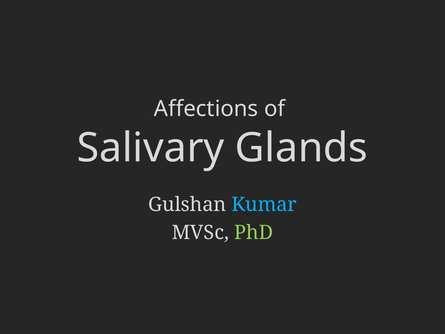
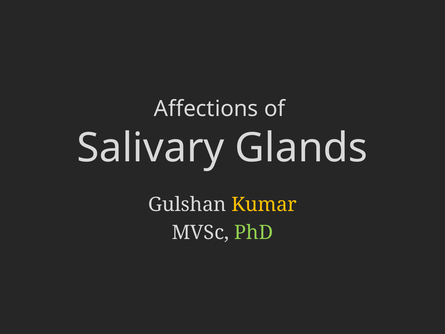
Kumar colour: light blue -> yellow (264, 205)
